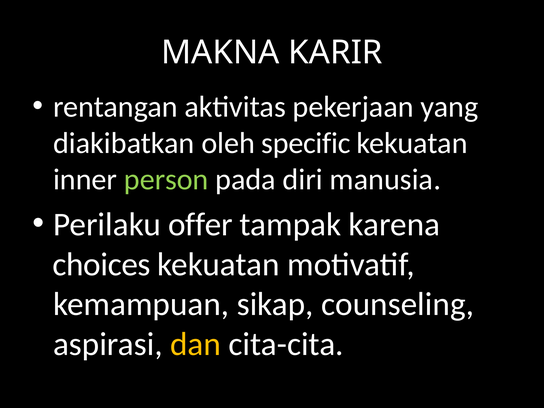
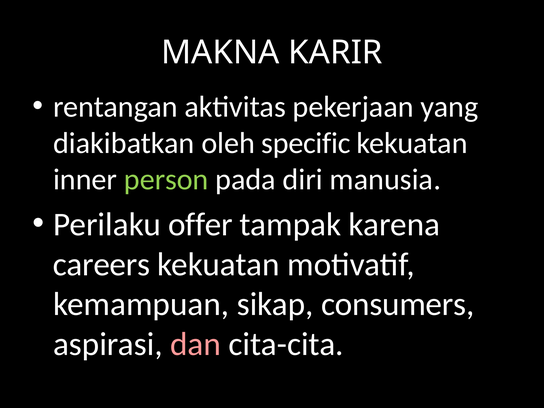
choices: choices -> careers (101, 264)
counseling: counseling -> consumers (398, 304)
dan colour: yellow -> pink (196, 344)
